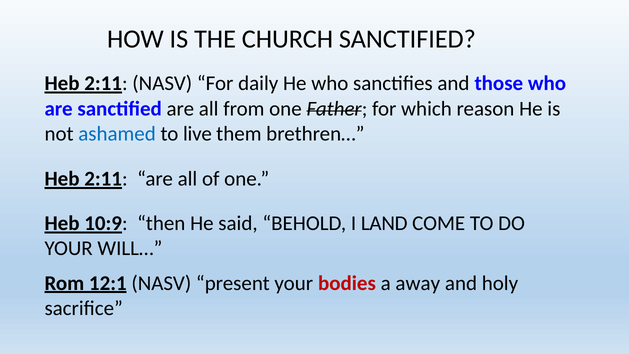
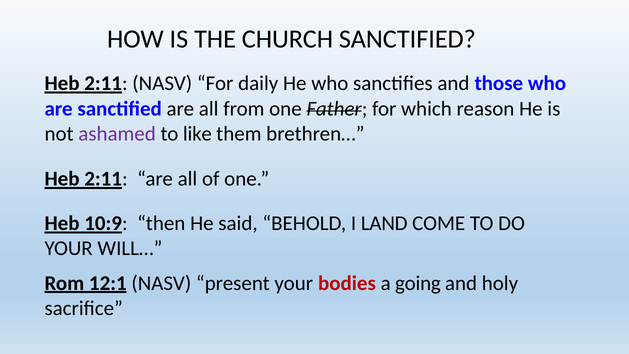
ashamed colour: blue -> purple (117, 134)
live: live -> like (197, 134)
away: away -> going (418, 283)
